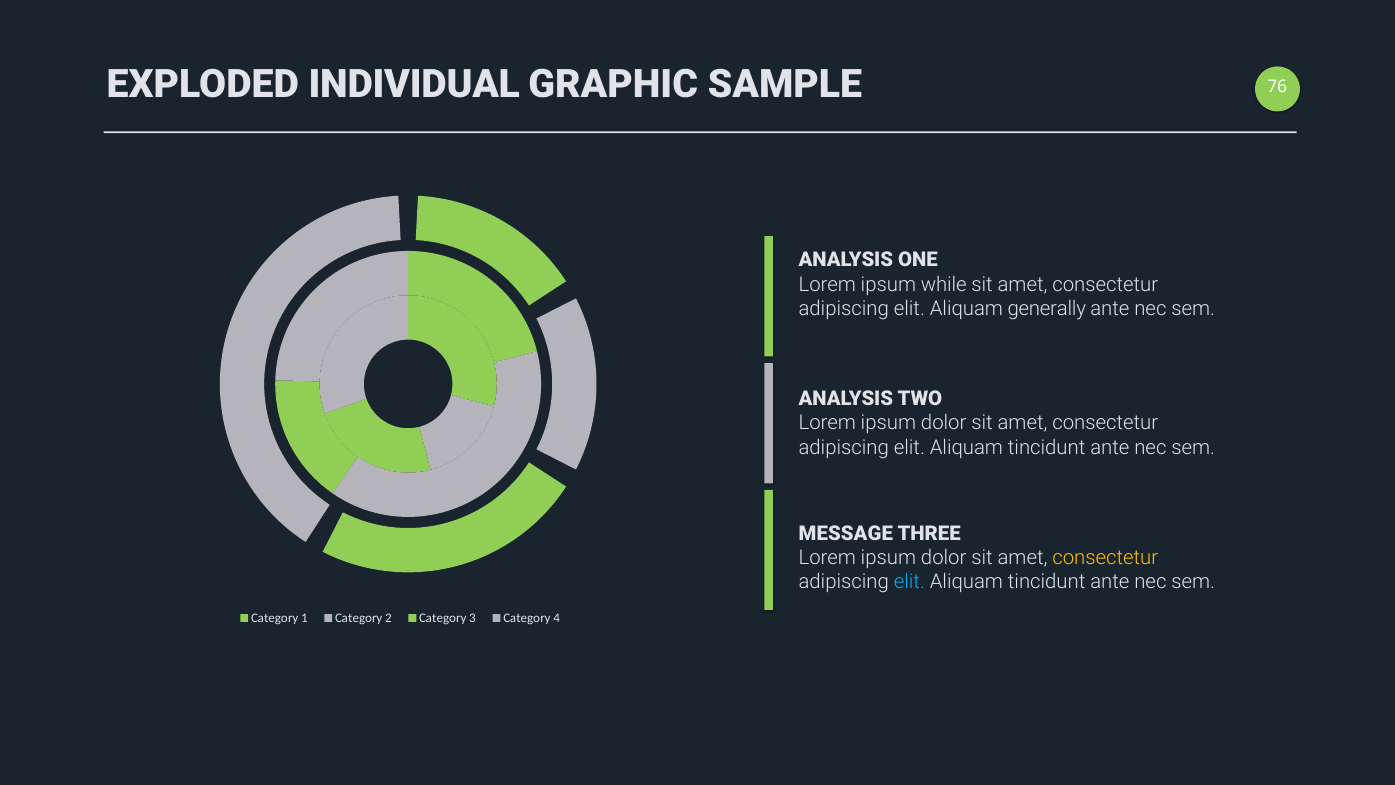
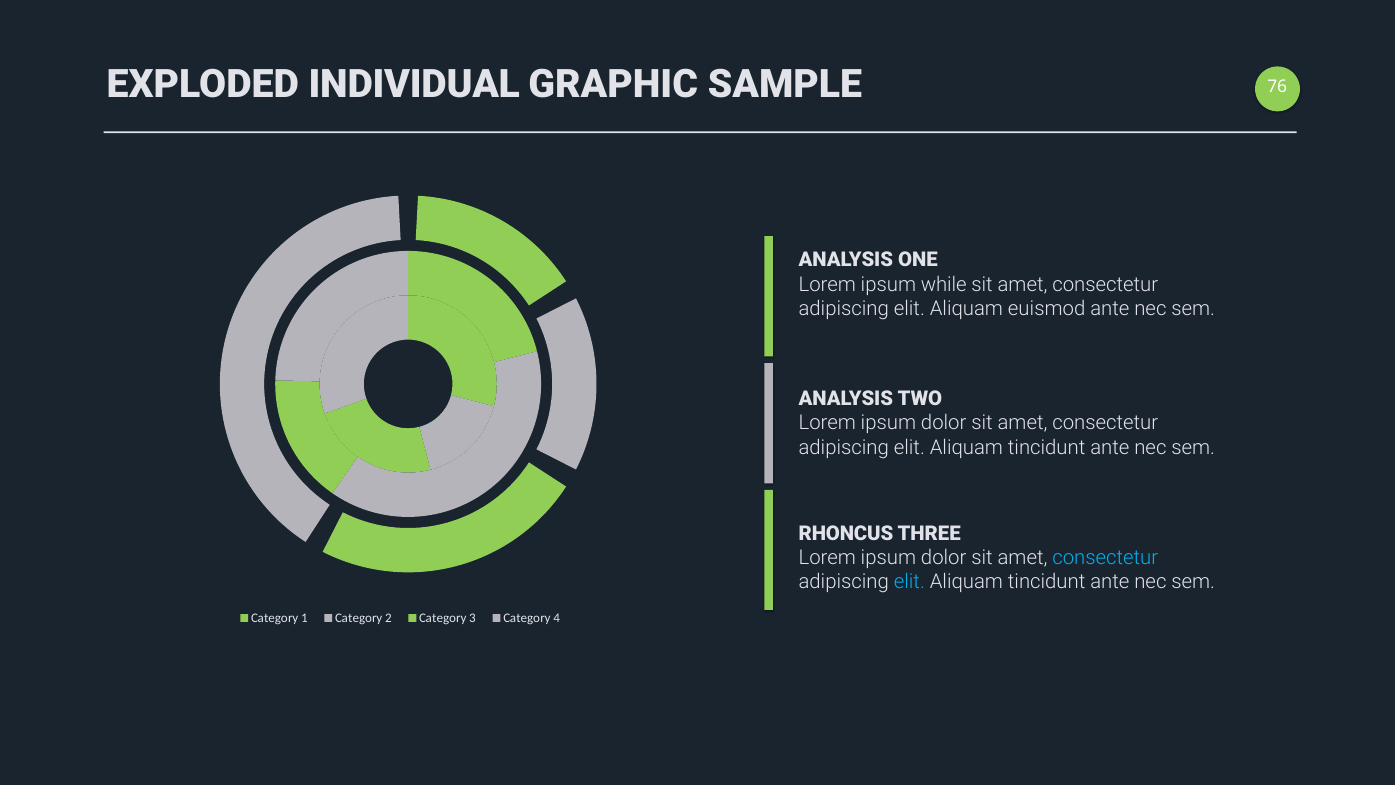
generally: generally -> euismod (1047, 309)
MESSAGE: MESSAGE -> RHONCUS (846, 533)
consectetur colour: yellow -> light blue (1105, 557)
